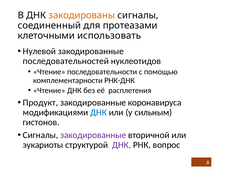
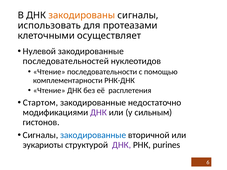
соединенный: соединенный -> использовать (49, 25)
использовать: использовать -> осуществляет (109, 36)
Продукт: Продукт -> Стартом (40, 103)
коронавируса: коронавируса -> недостаточно (155, 103)
ДНК colour: blue -> purple (99, 113)
закодированные colour: purple -> blue (93, 135)
вопрос: вопрос -> purines (167, 145)
